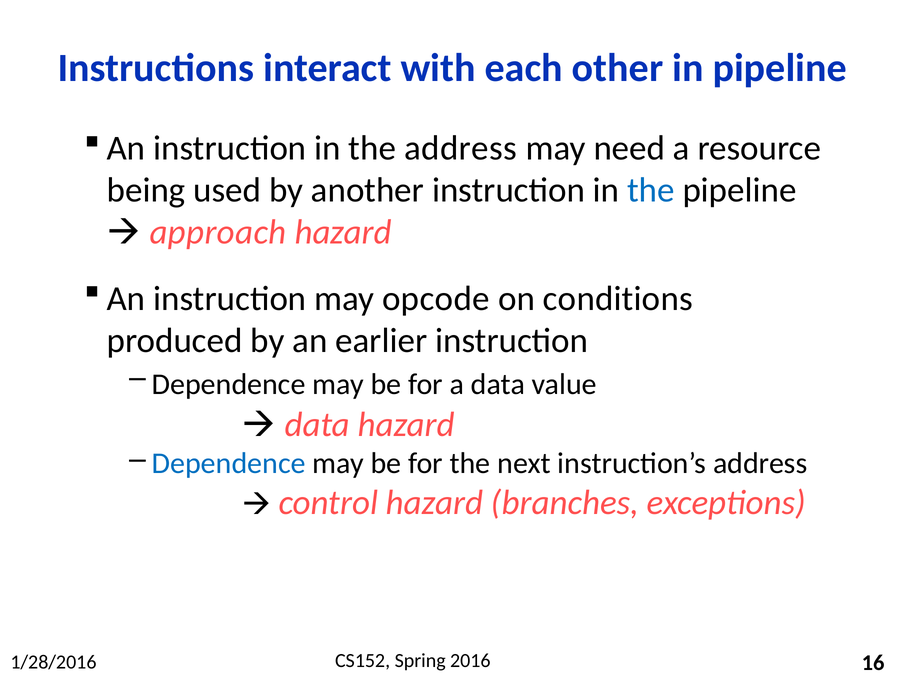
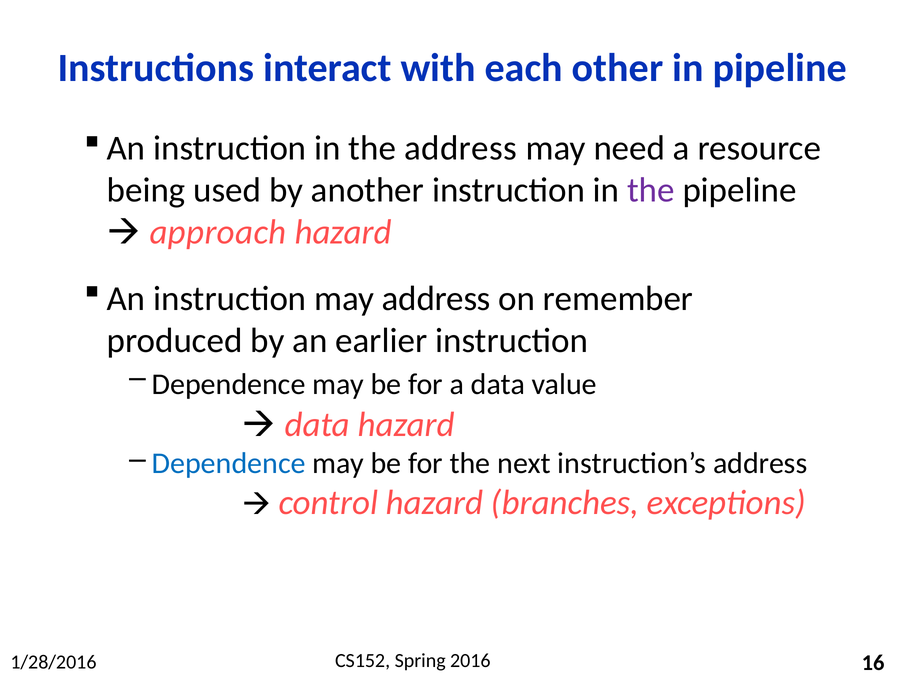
the colour: blue -> purple (651, 190)
may opcode: opcode -> address (436, 298)
conditions: conditions -> remember (618, 298)
